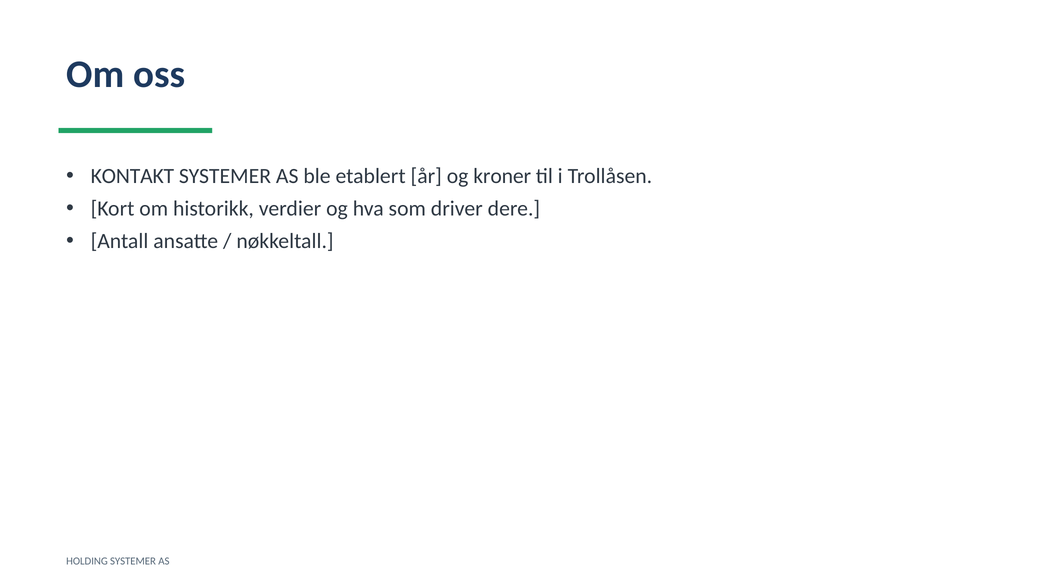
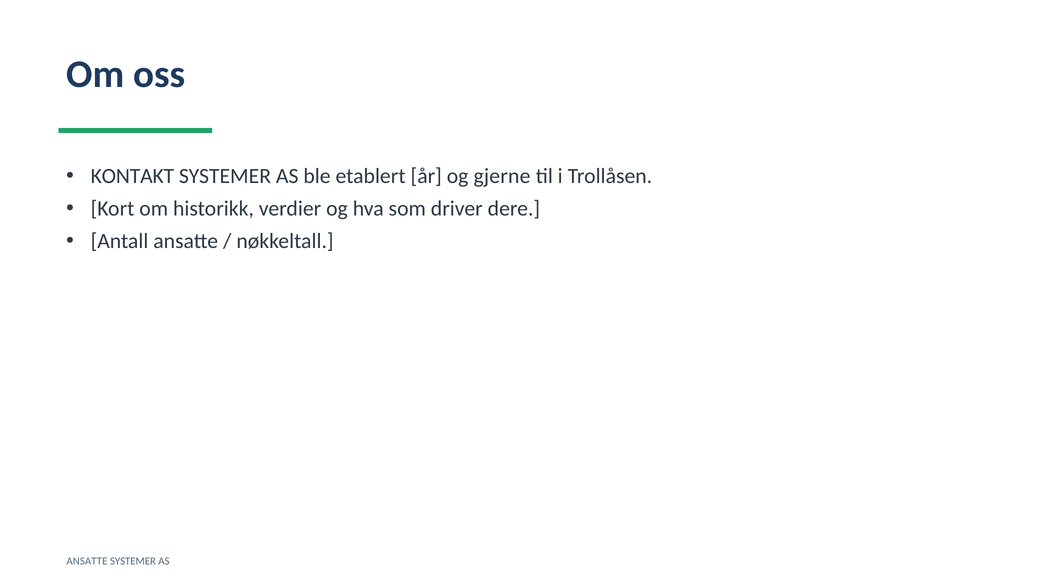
kroner: kroner -> gjerne (502, 176)
HOLDING: HOLDING -> ANSATTE (87, 562)
